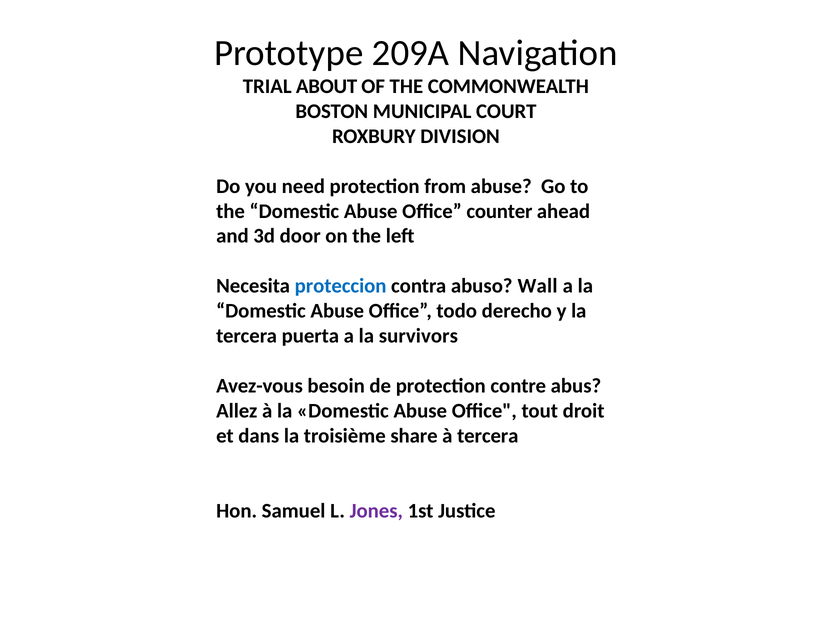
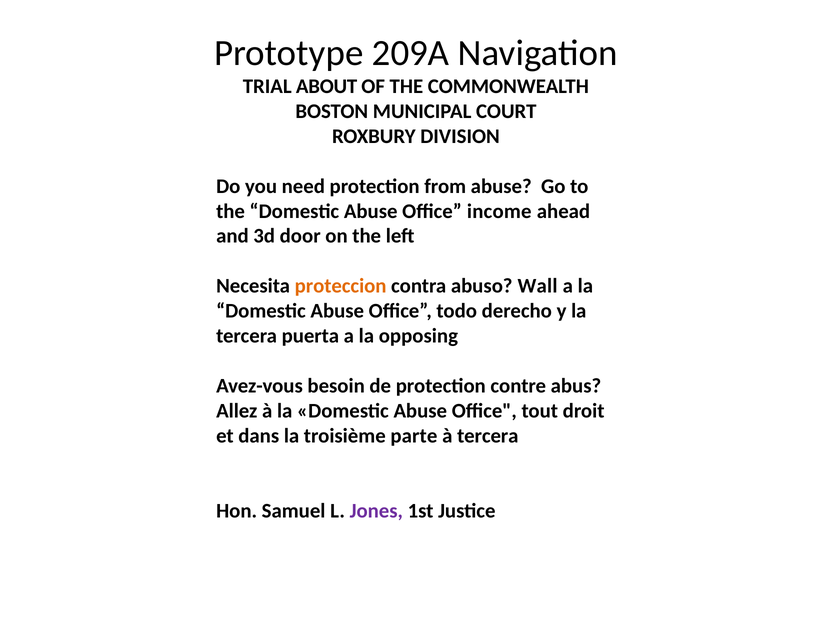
counter: counter -> income (499, 211)
proteccion colour: blue -> orange (341, 286)
survivors: survivors -> opposing (418, 336)
share: share -> parte (414, 436)
